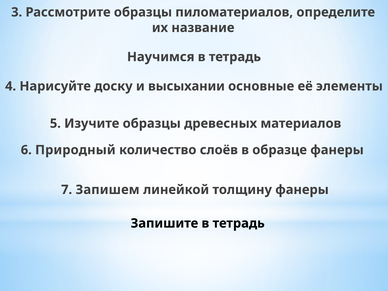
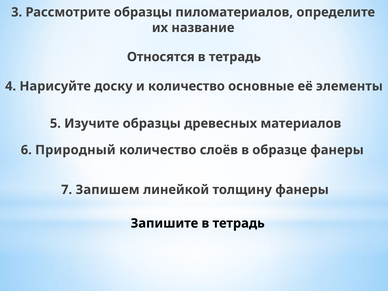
Научимся: Научимся -> Относятся (161, 57)
и высыхании: высыхании -> количество (186, 86)
